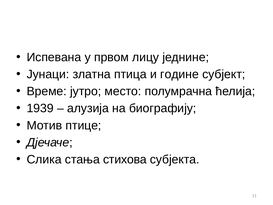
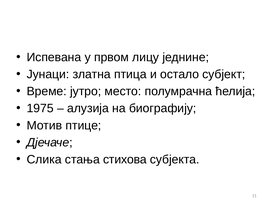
године: године -> остало (180, 74)
1939: 1939 -> 1975 (40, 108)
